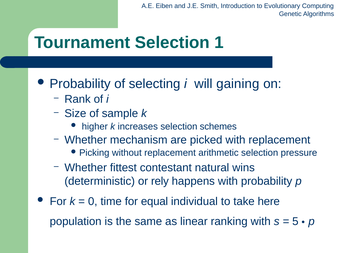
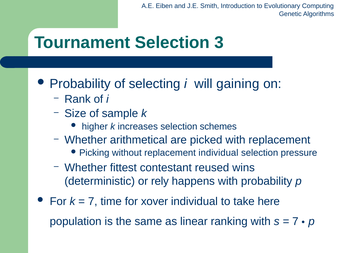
1: 1 -> 3 (219, 42)
mechanism: mechanism -> arithmetical (139, 140)
replacement arithmetic: arithmetic -> individual (218, 153)
natural: natural -> reused (212, 168)
0: 0 -> 7 (93, 201)
equal: equal -> xover (155, 201)
5: 5 -> 7 (295, 221)
